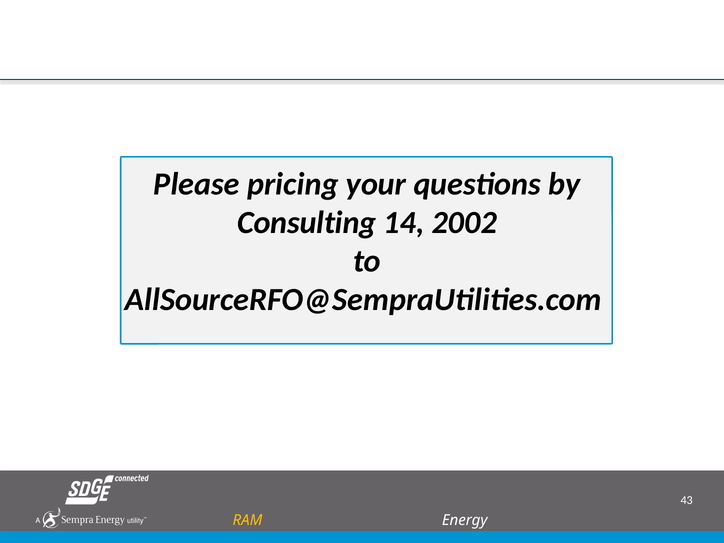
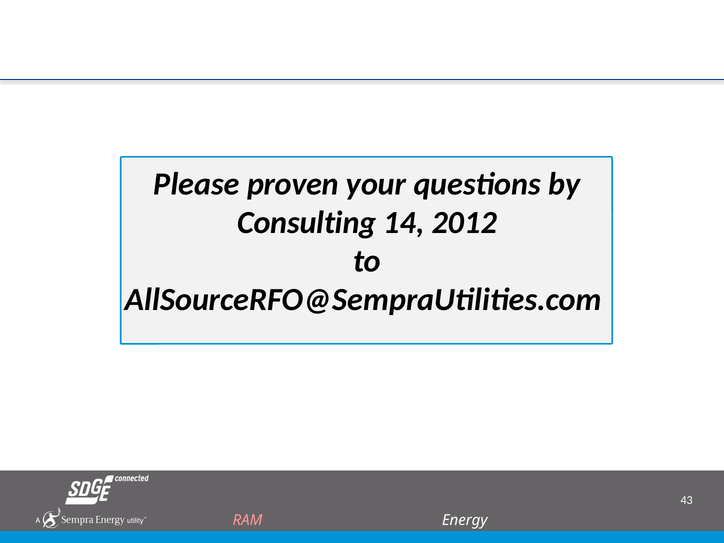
pricing: pricing -> proven (293, 184)
2002: 2002 -> 2012 (464, 223)
RAM colour: yellow -> pink (247, 521)
